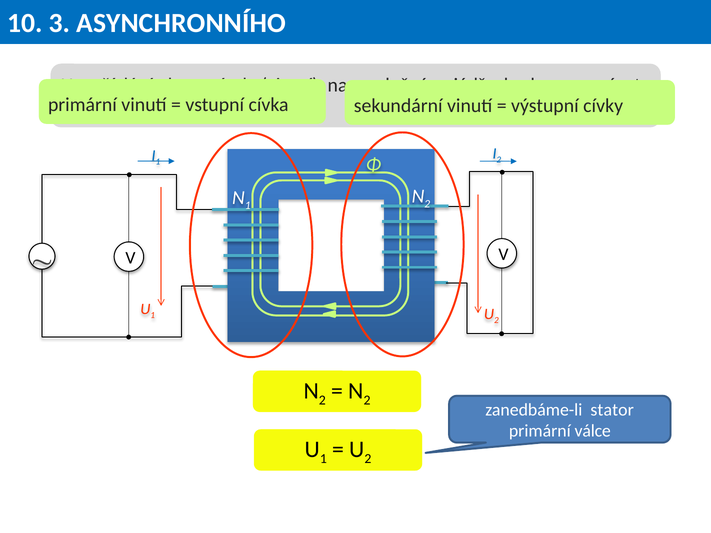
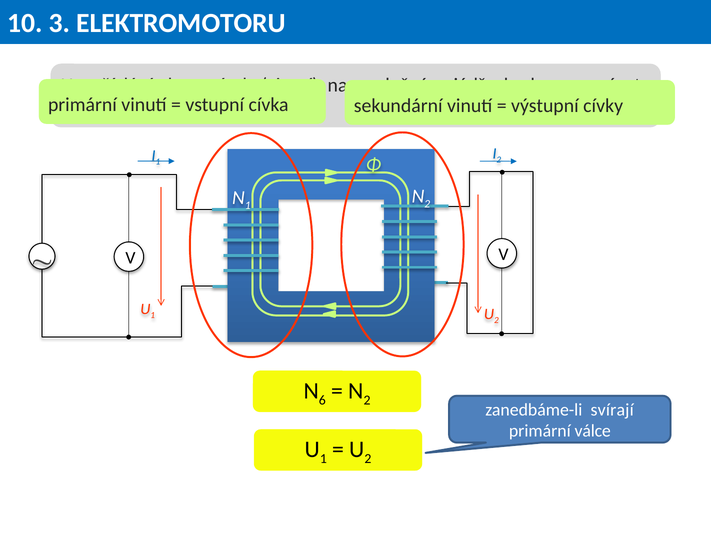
ASYNCHRONNÍHO: ASYNCHRONNÍHO -> ELEKTROMOTORU (181, 23)
2: 2 -> 6 (322, 400)
stator: stator -> svírají (612, 410)
